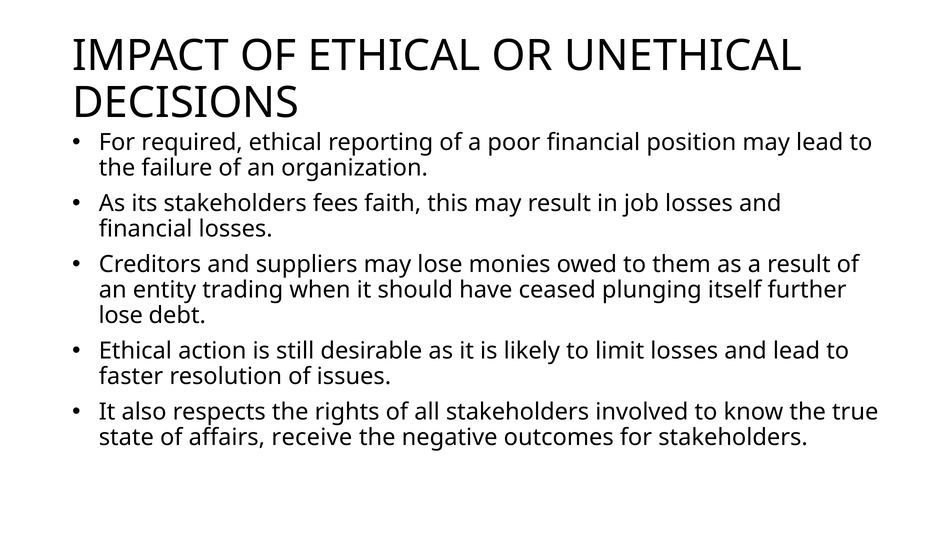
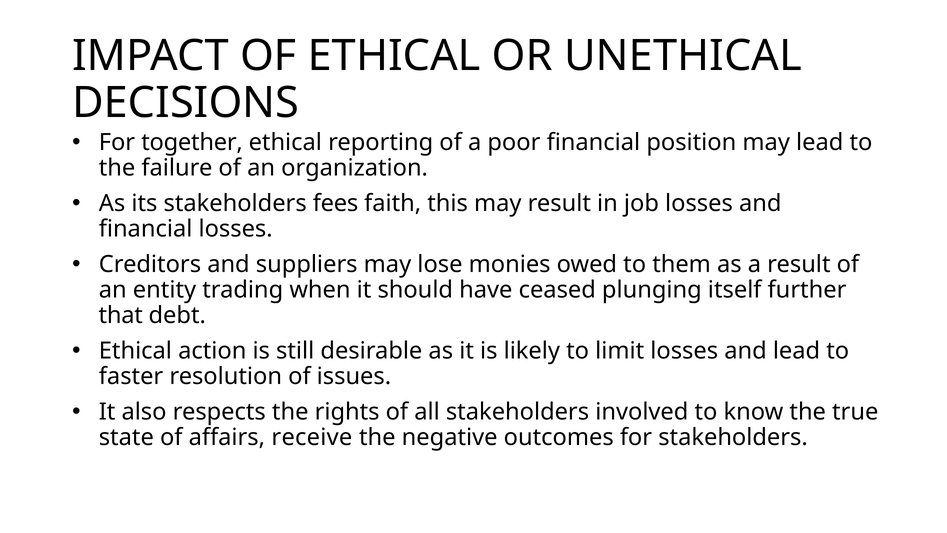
required: required -> together (192, 142)
lose: lose -> that (121, 315)
